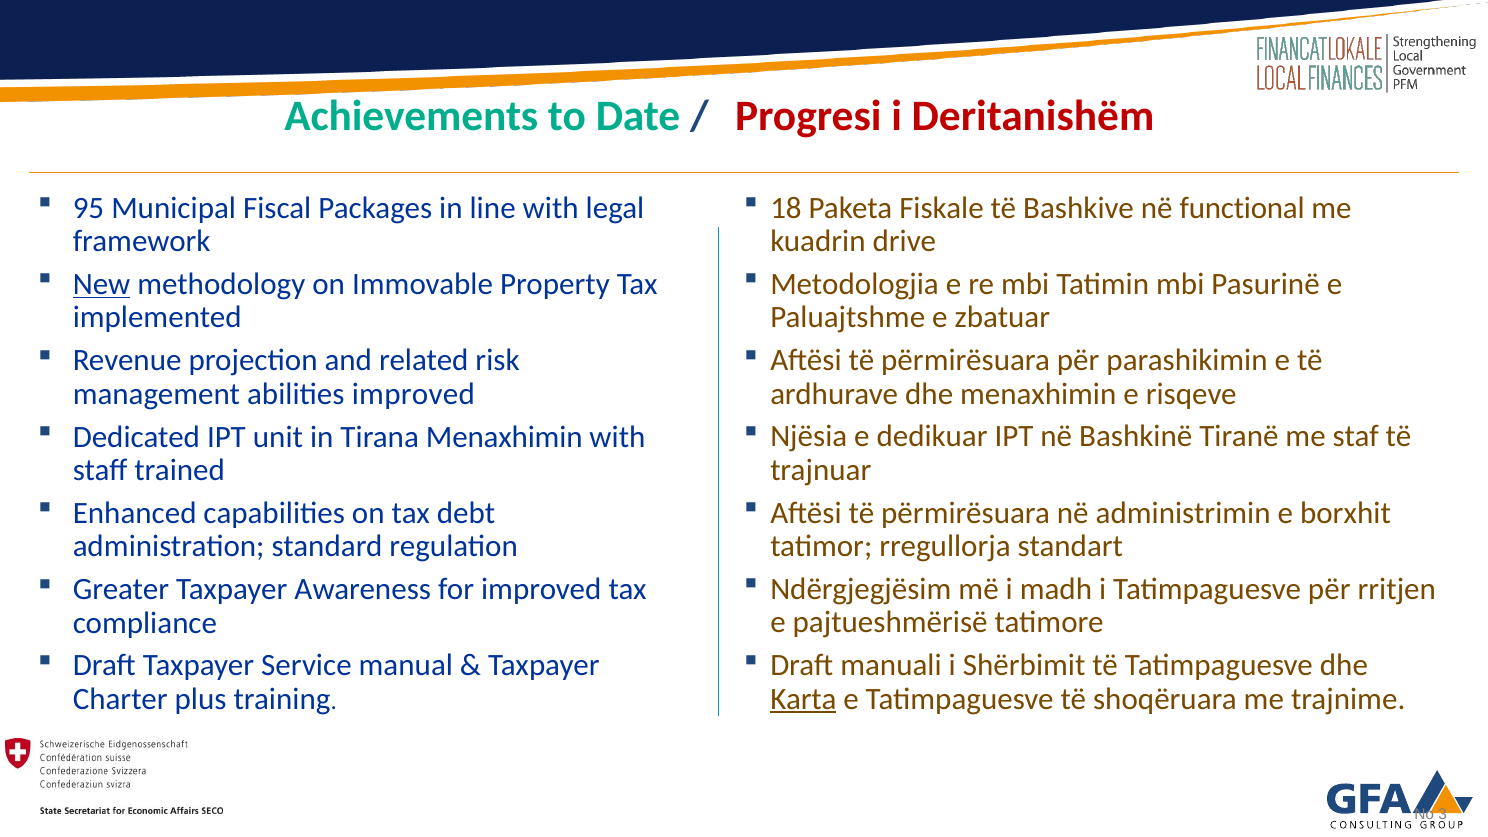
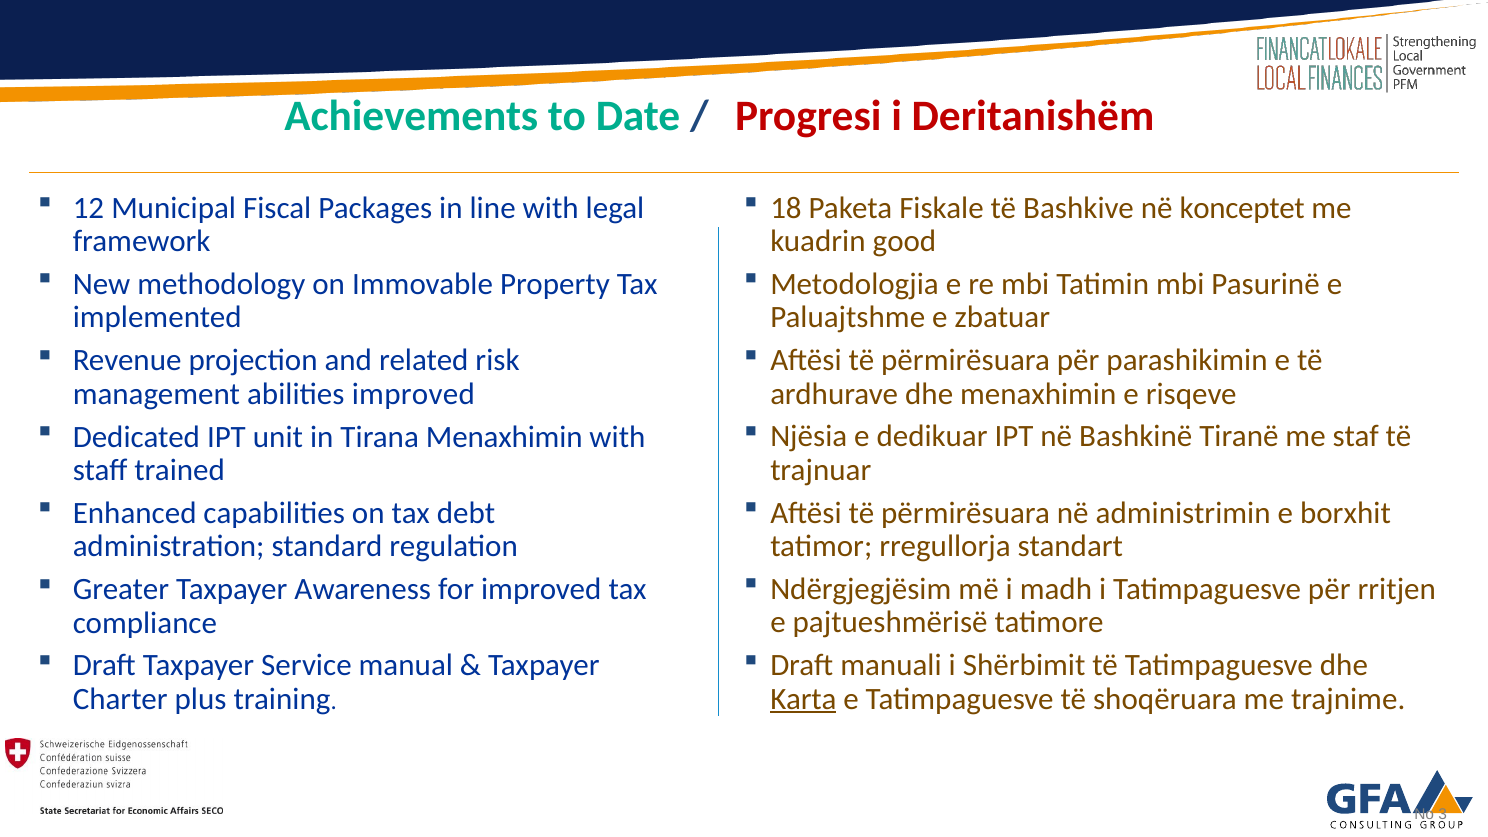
95: 95 -> 12 (88, 208)
functional: functional -> konceptet (1242, 208)
drive: drive -> good (904, 241)
New underline: present -> none (102, 284)
